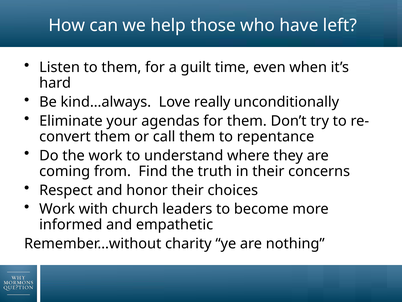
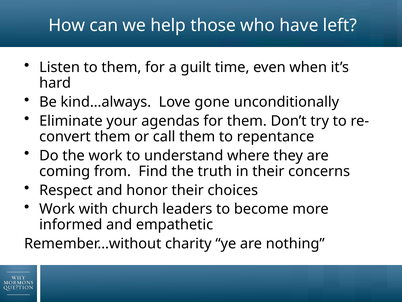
really: really -> gone (212, 102)
